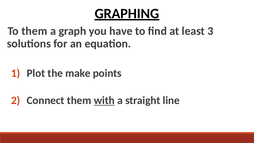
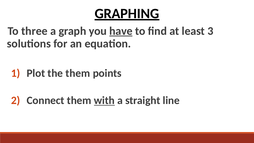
To them: them -> three (34, 31)
have underline: none -> present (121, 31)
the make: make -> them (78, 73)
